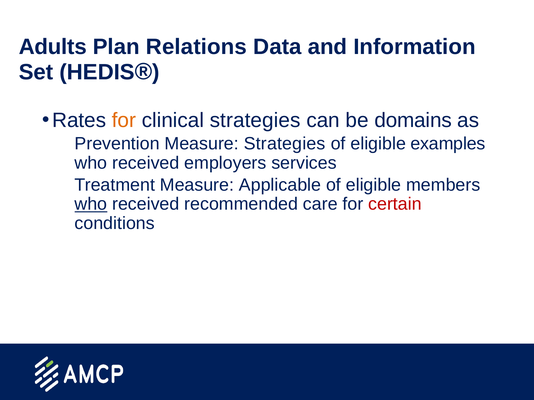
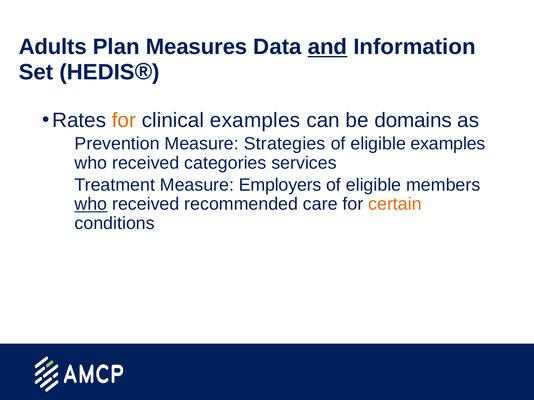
Relations: Relations -> Measures (197, 47)
and underline: none -> present (327, 47)
clinical strategies: strategies -> examples (255, 120)
employers: employers -> categories (225, 163)
Applicable: Applicable -> Employers (280, 185)
certain colour: red -> orange (395, 204)
